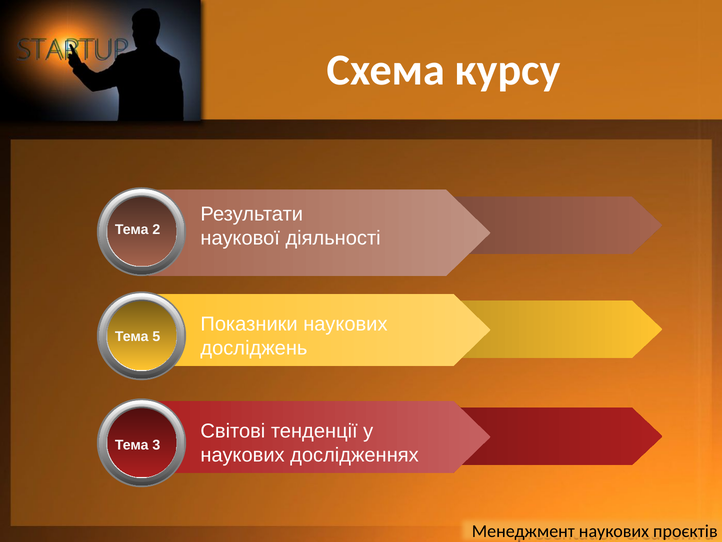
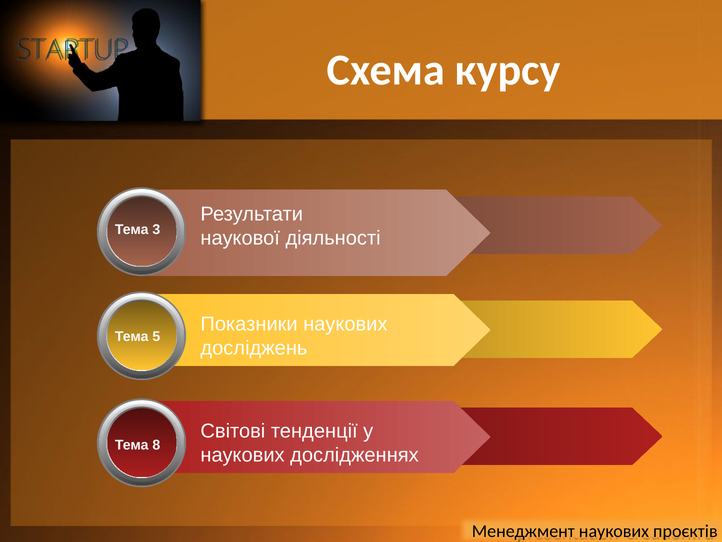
2: 2 -> 3 (156, 229)
3: 3 -> 8 (156, 444)
